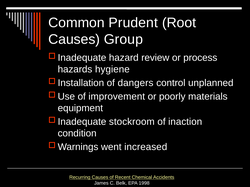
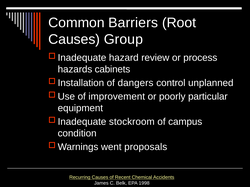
Prudent: Prudent -> Barriers (133, 23)
hygiene: hygiene -> cabinets (112, 69)
materials: materials -> particular (208, 97)
inaction: inaction -> campus (185, 122)
increased: increased -> proposals (146, 147)
